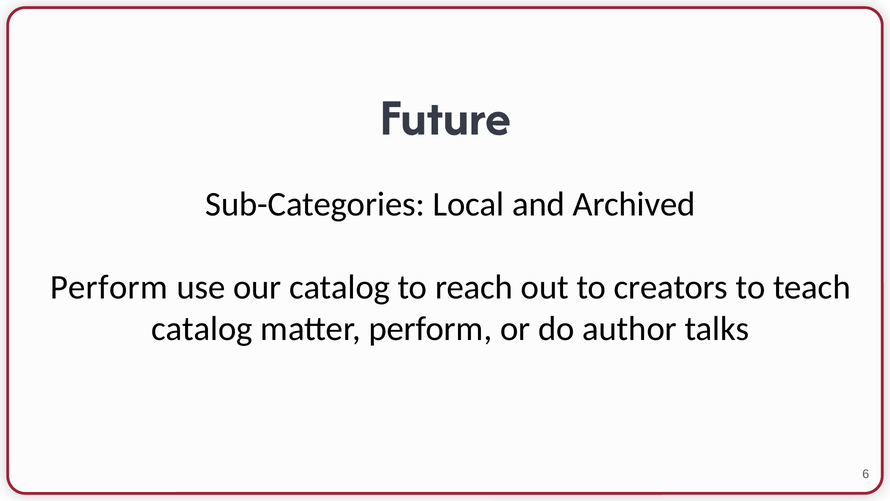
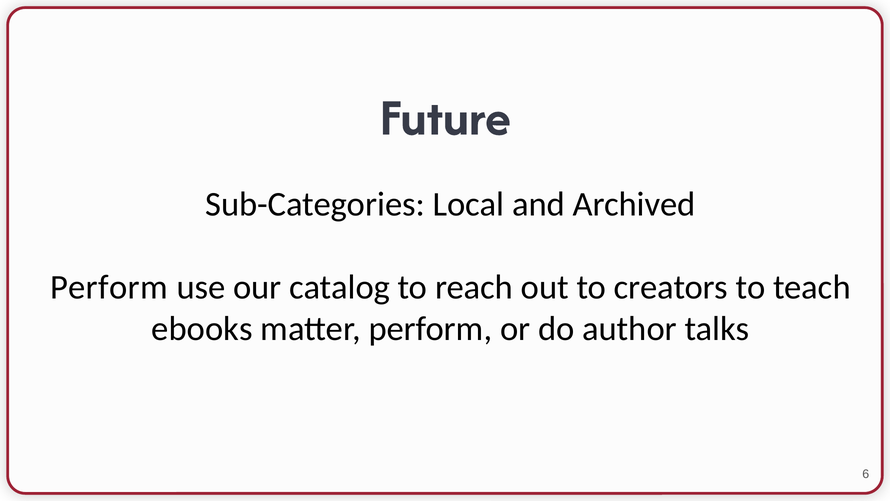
catalog: catalog -> ebooks (202, 329)
